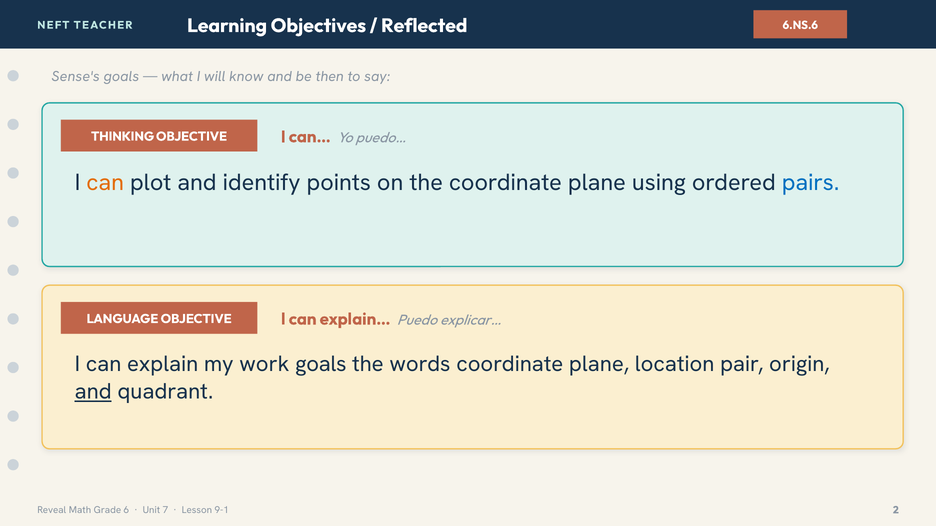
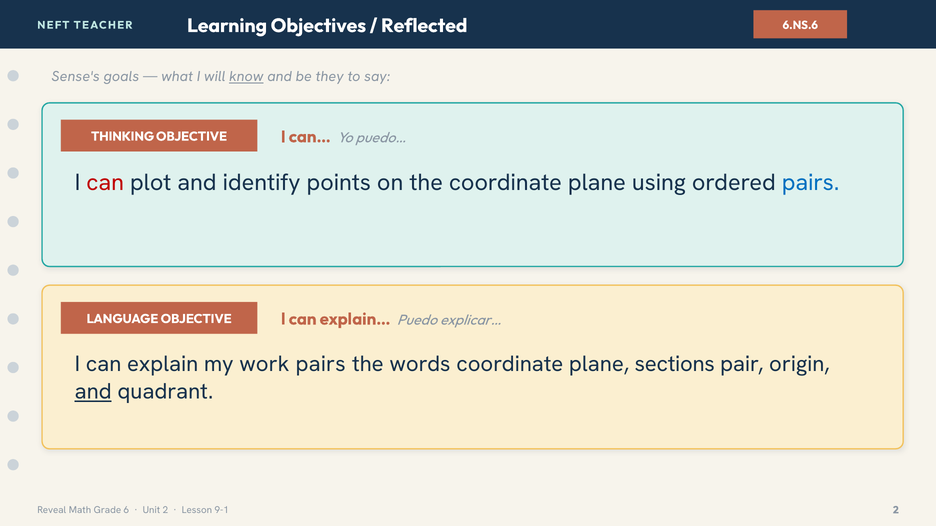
know underline: none -> present (246, 77)
then: then -> they (330, 77)
can colour: orange -> red (105, 183)
work goals: goals -> pairs (321, 364)
location: location -> sections (675, 364)
Unit 7: 7 -> 2 (165, 510)
